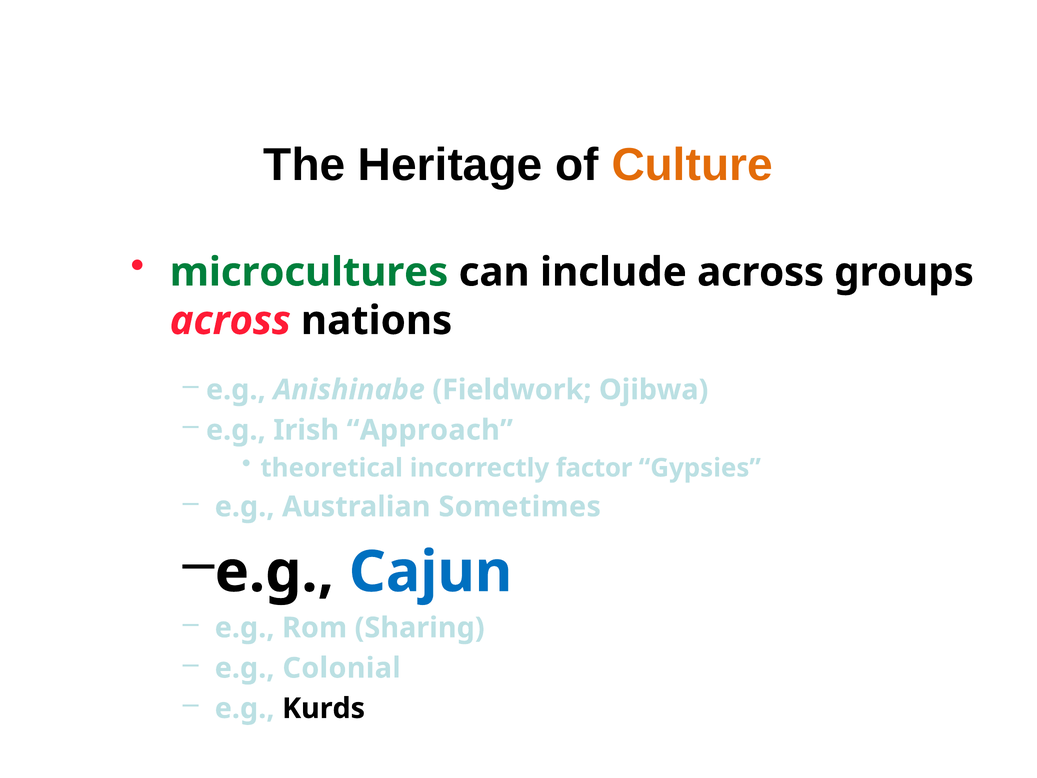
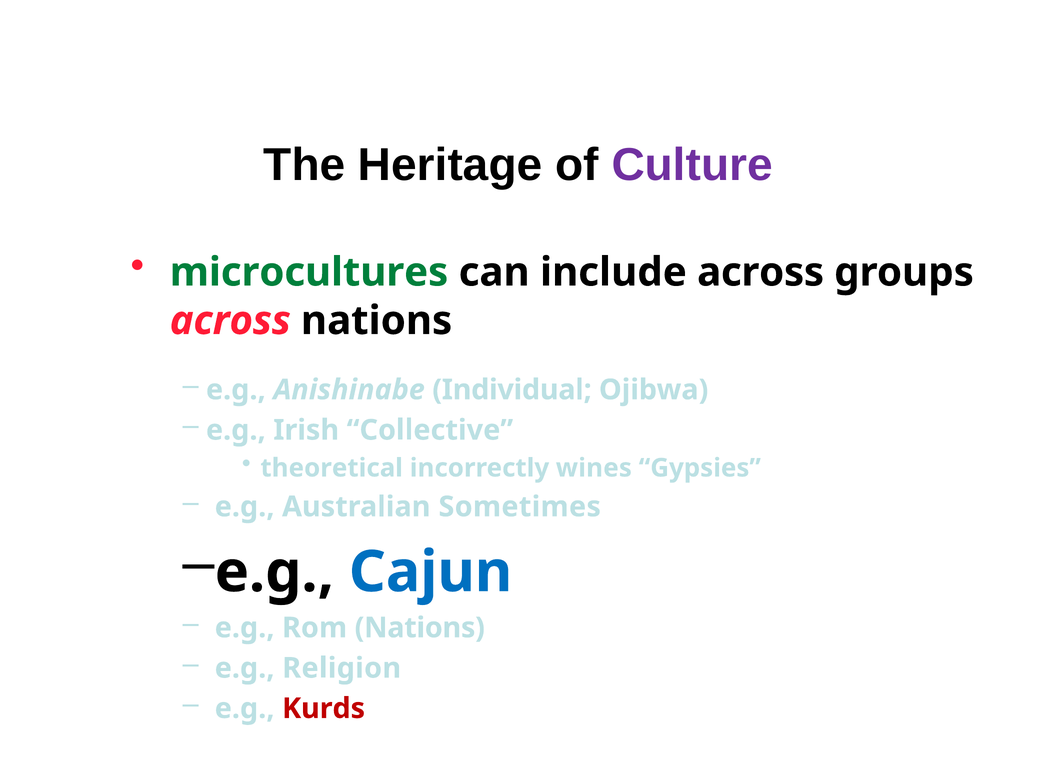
Culture colour: orange -> purple (692, 165)
Fieldwork: Fieldwork -> Individual (512, 390)
Approach: Approach -> Collective (430, 430)
factor: factor -> wines (594, 468)
Rom Sharing: Sharing -> Nations (420, 628)
Colonial: Colonial -> Religion (342, 668)
Kurds colour: black -> red (324, 708)
